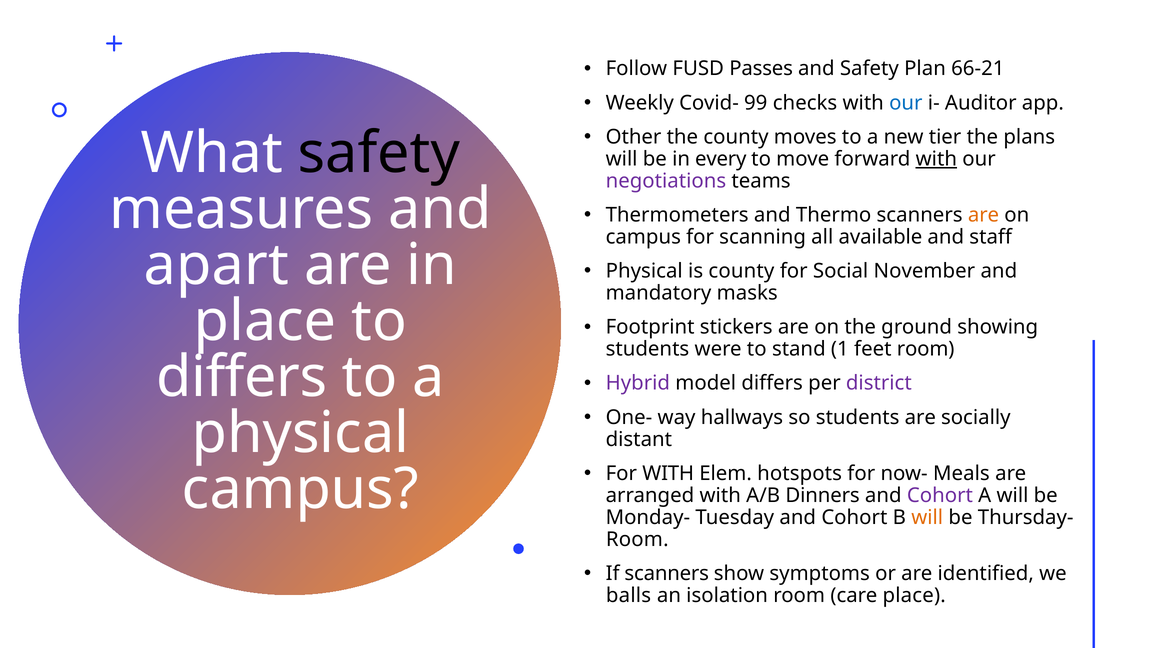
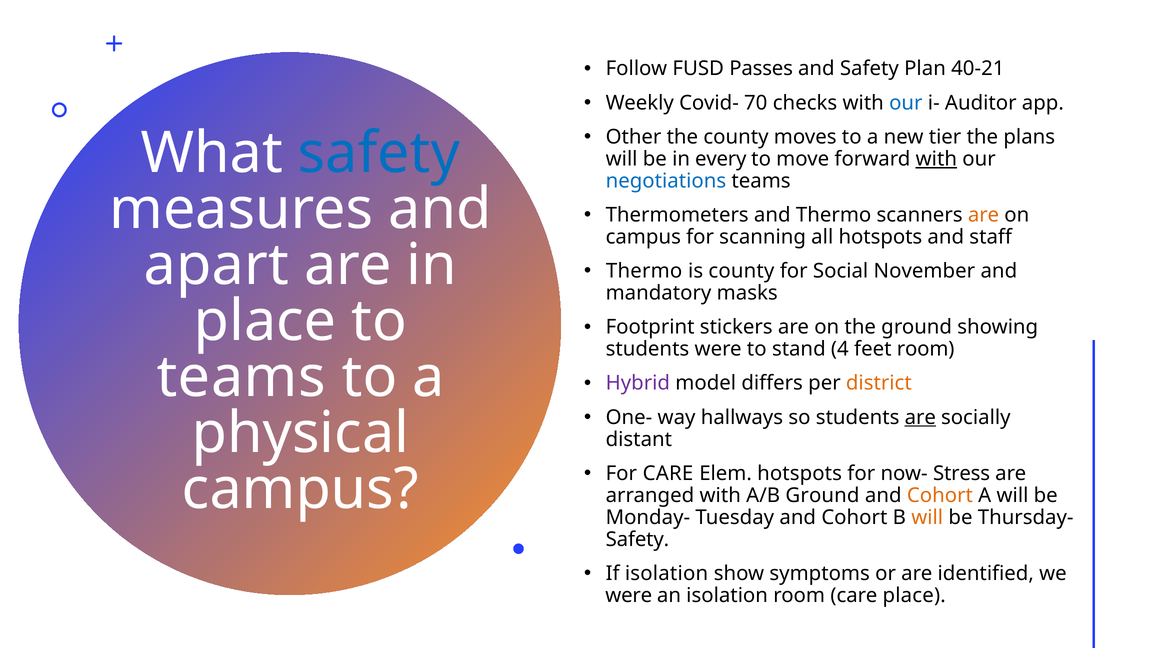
66-21: 66-21 -> 40-21 (978, 69)
99: 99 -> 70 (756, 103)
safety colour: black -> blue (379, 153)
negotiations colour: purple -> blue (666, 181)
all available: available -> hotspots (880, 237)
Physical: Physical -> Thermo (644, 271)
1: 1 -> 4 (840, 349)
differs: differs -> teams (241, 377)
district colour: purple -> orange (879, 383)
are underline: none -> present (920, 417)
For WITH: WITH -> CARE (668, 473)
Meals: Meals -> Stress (962, 473)
A/B Dinners: Dinners -> Ground (822, 495)
Cohort colour: purple -> orange (940, 495)
Room: Room -> Safety (637, 539)
If scanners: scanners -> isolation (667, 573)
balls: balls -> were (629, 595)
